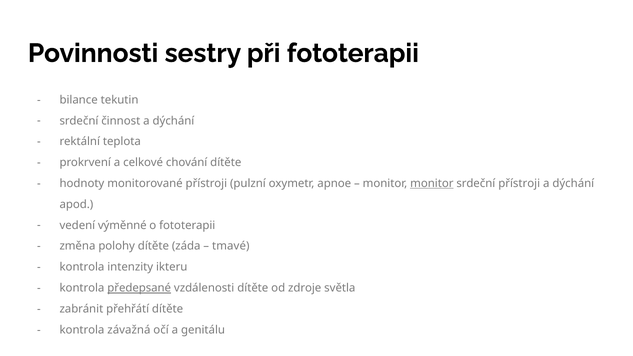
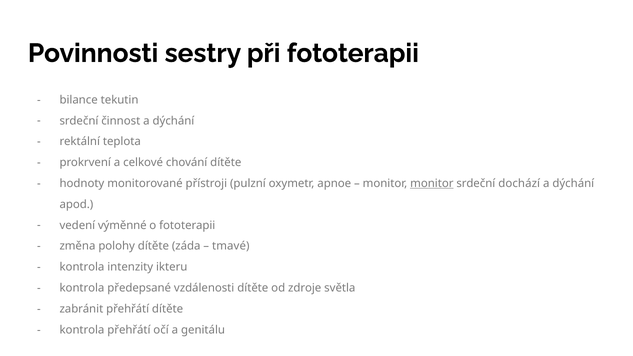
srdeční přístroji: přístroji -> dochází (519, 184)
předepsané underline: present -> none (139, 288)
kontrola závažná: závažná -> přehřátí (129, 330)
